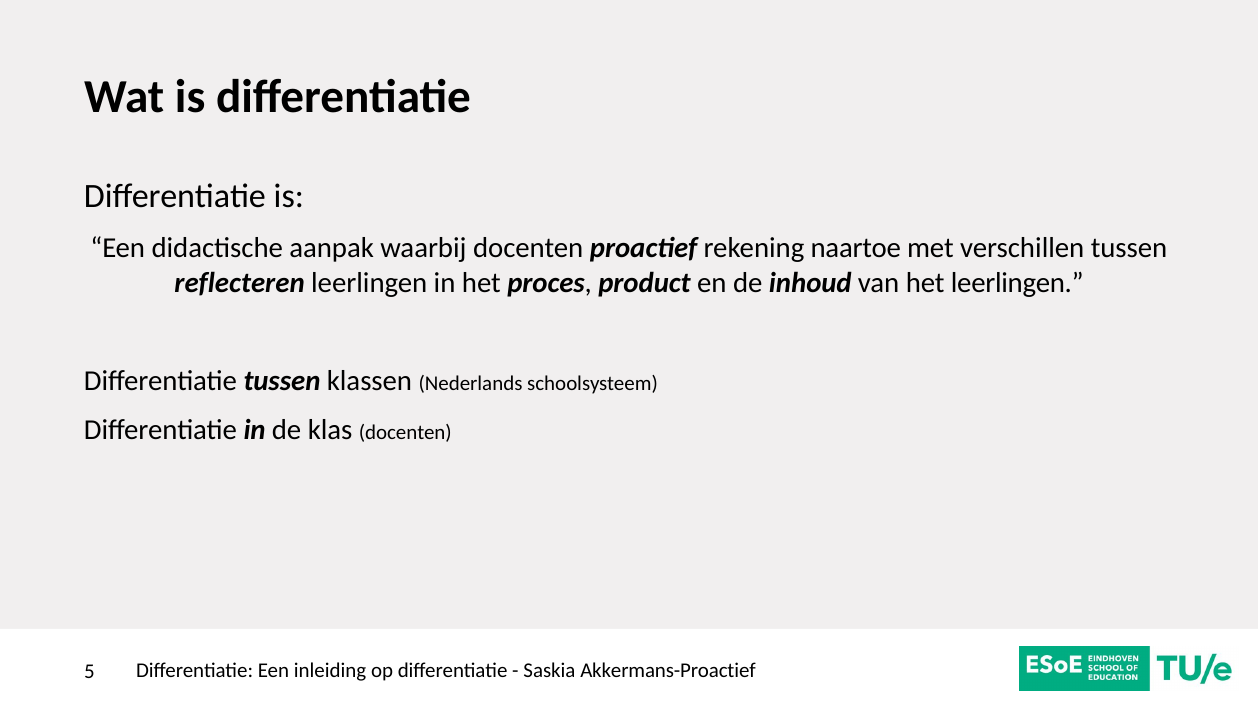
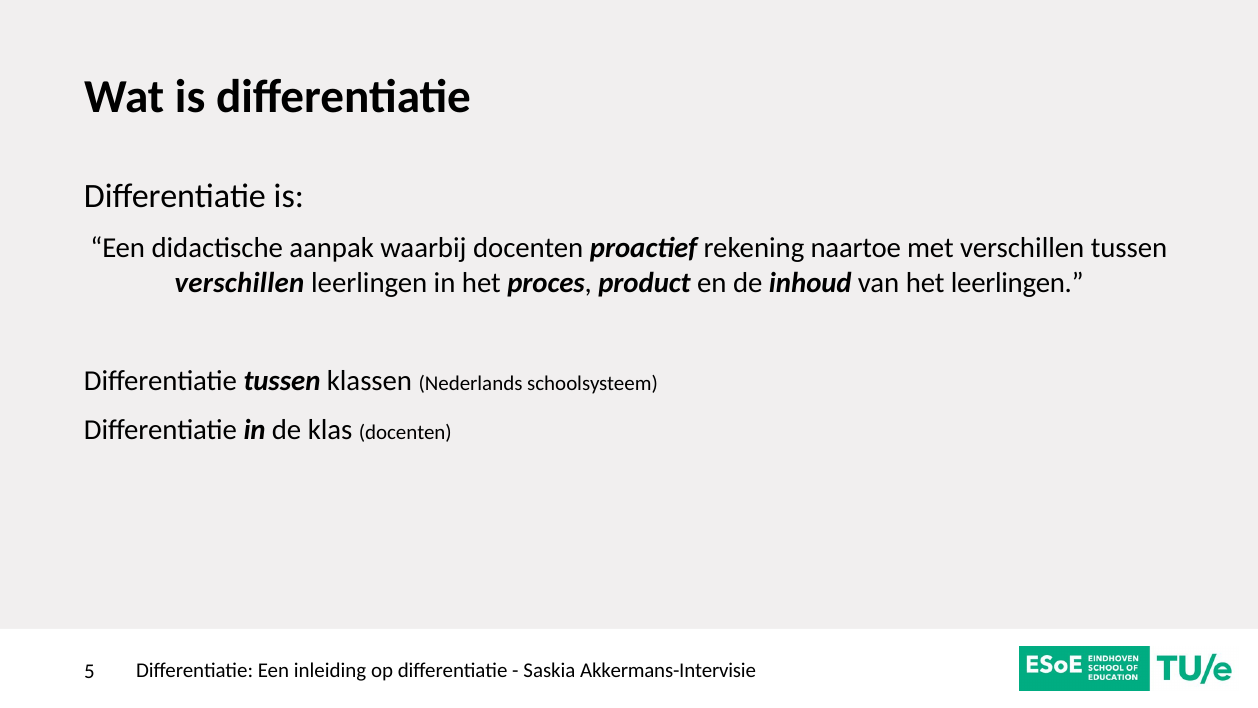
reflecteren: reflecteren -> verschillen (239, 283)
Akkermans-Proactief: Akkermans-Proactief -> Akkermans-Intervisie (668, 671)
